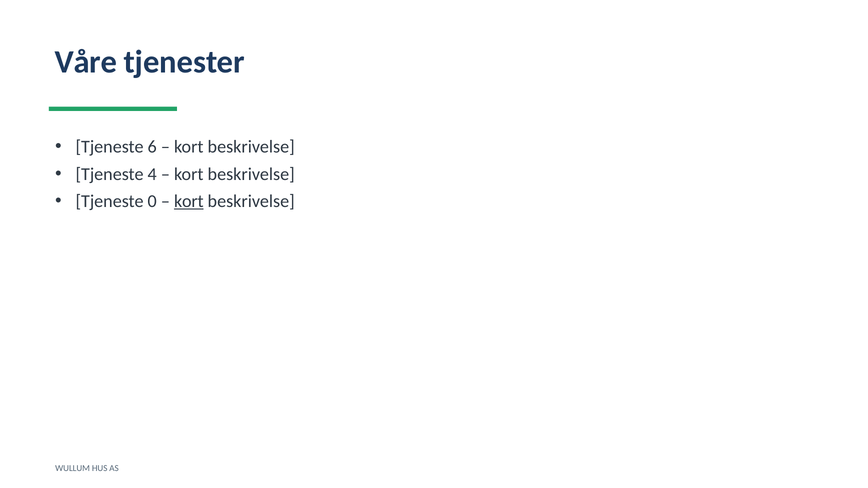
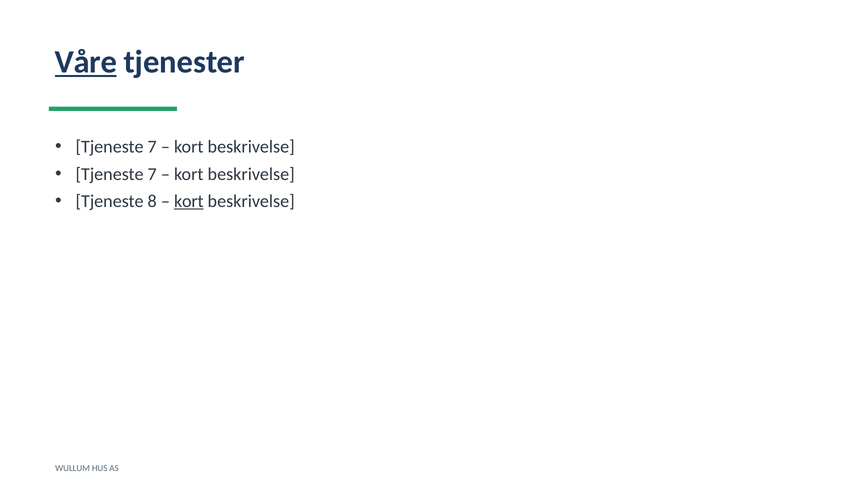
Våre underline: none -> present (86, 62)
6: 6 -> 7 (152, 147)
4: 4 -> 7 (152, 174)
0: 0 -> 8 (152, 201)
